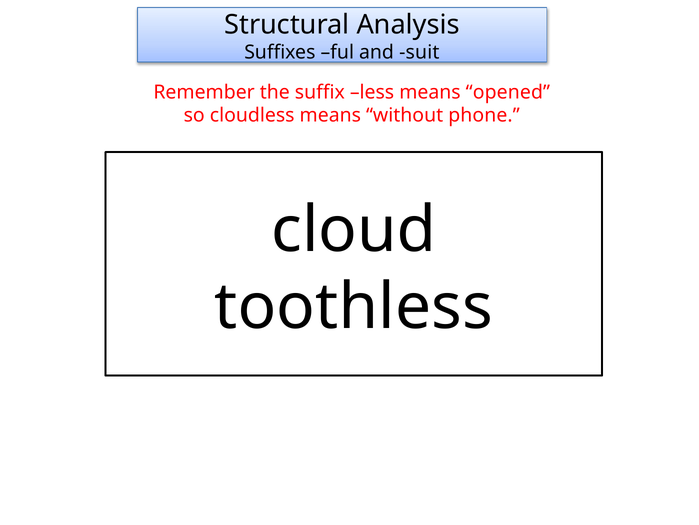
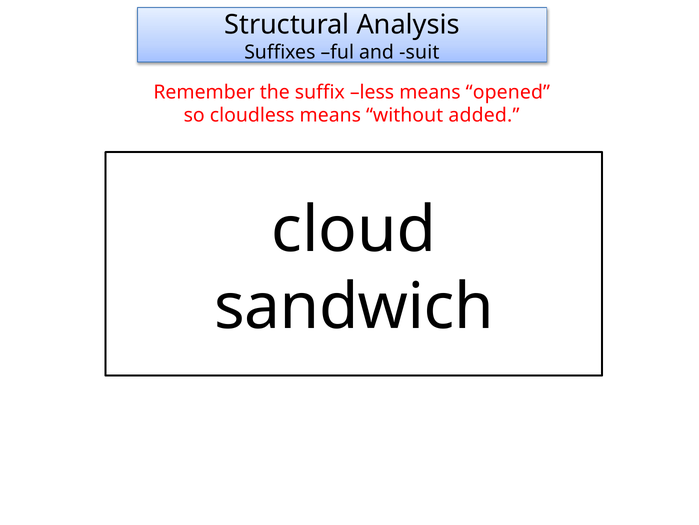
phone: phone -> added (484, 115)
toothless: toothless -> sandwich (354, 306)
